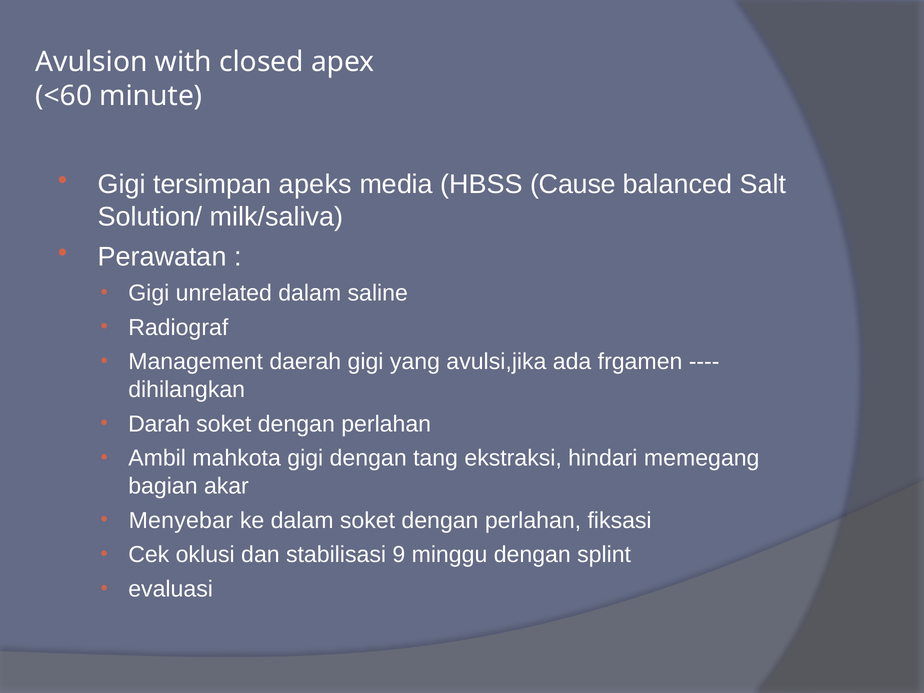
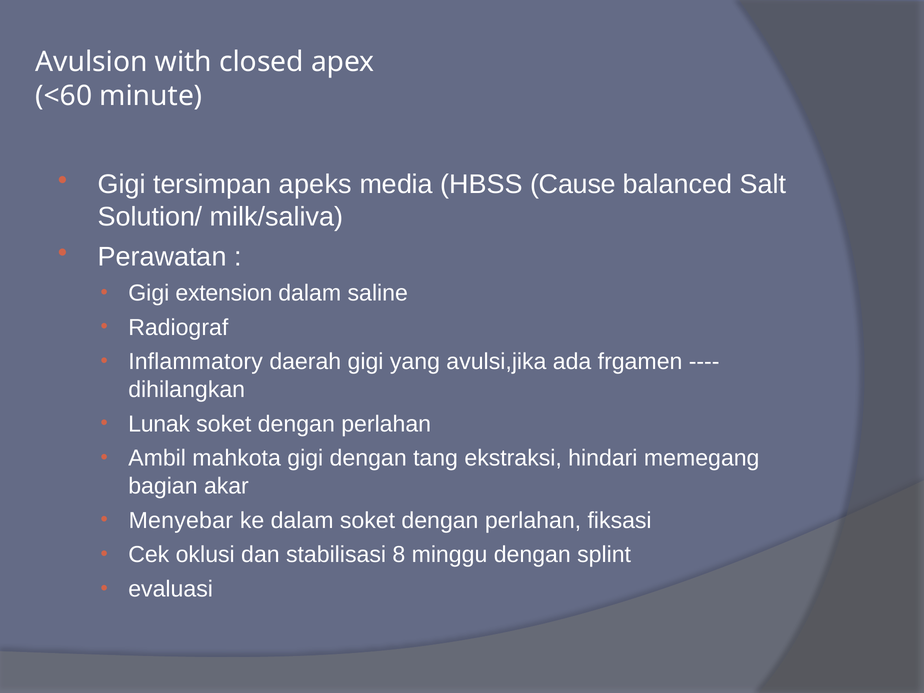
unrelated: unrelated -> extension (224, 293)
Management: Management -> Inflammatory (196, 362)
Darah: Darah -> Lunak (159, 424)
9: 9 -> 8 (399, 555)
